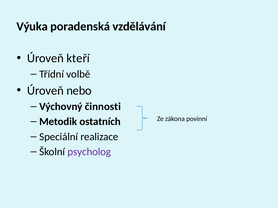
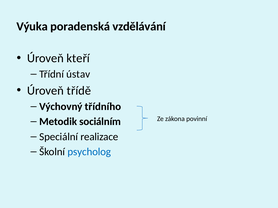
volbě: volbě -> ústav (78, 74)
nebo: nebo -> třídě (79, 91)
činnosti: činnosti -> třídního (103, 107)
ostatních: ostatních -> sociálním (100, 122)
psycholog colour: purple -> blue (89, 152)
